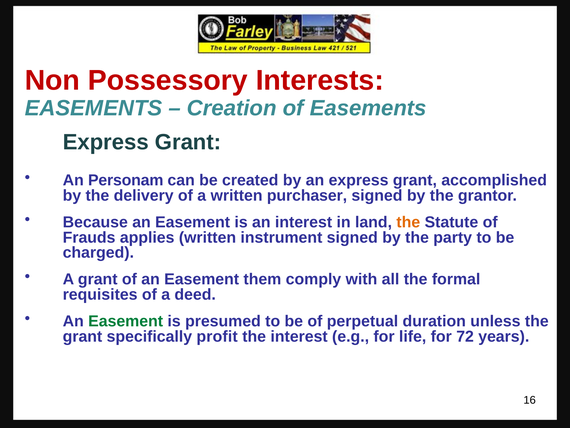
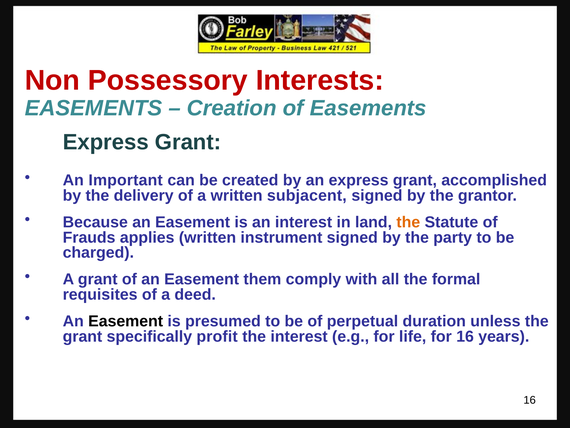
Personam: Personam -> Important (126, 180)
purchaser: purchaser -> subjacent (307, 195)
Easement colour: green -> black (126, 321)
for 72: 72 -> 16 (465, 336)
